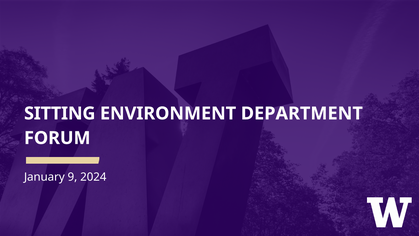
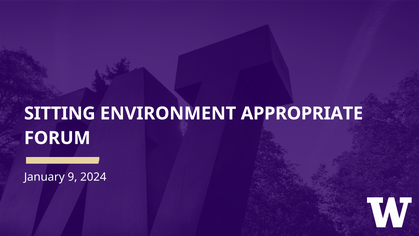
DEPARTMENT: DEPARTMENT -> APPROPRIATE (302, 113)
